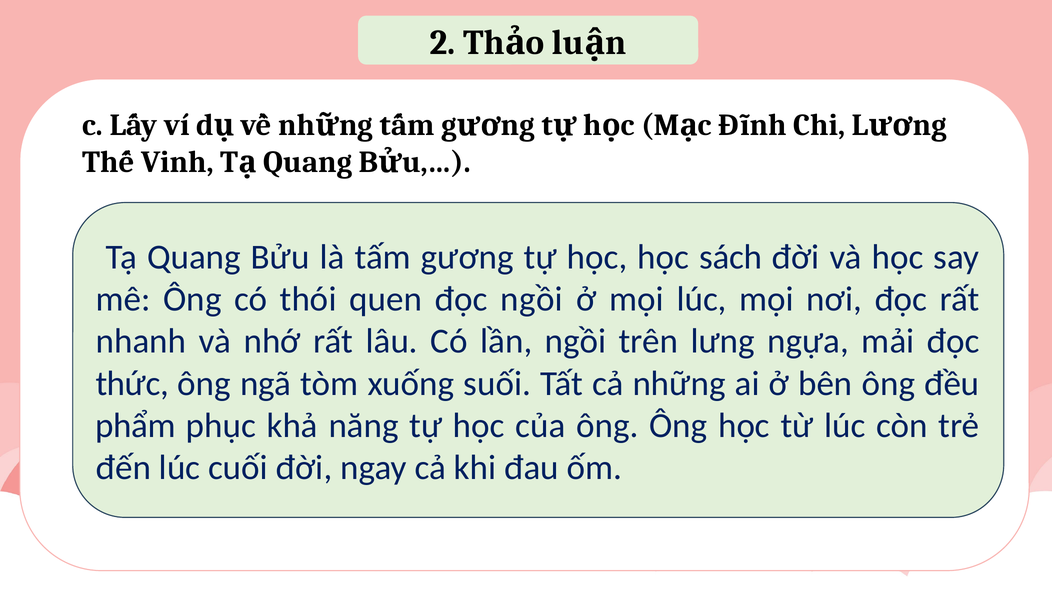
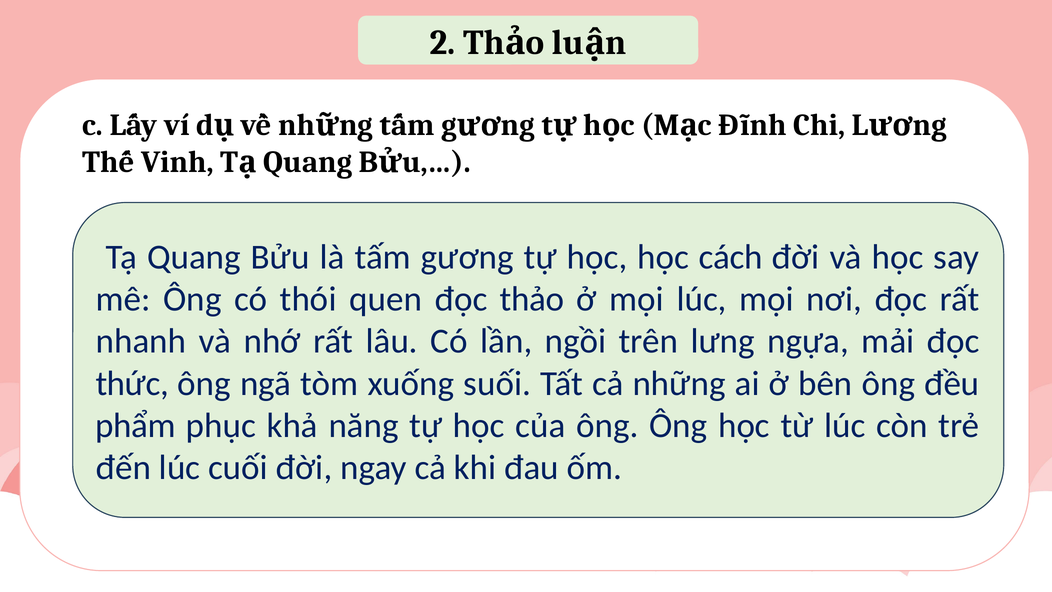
sách: sách -> cách (731, 257)
đọc ngồi: ngồi -> thảo (532, 299)
